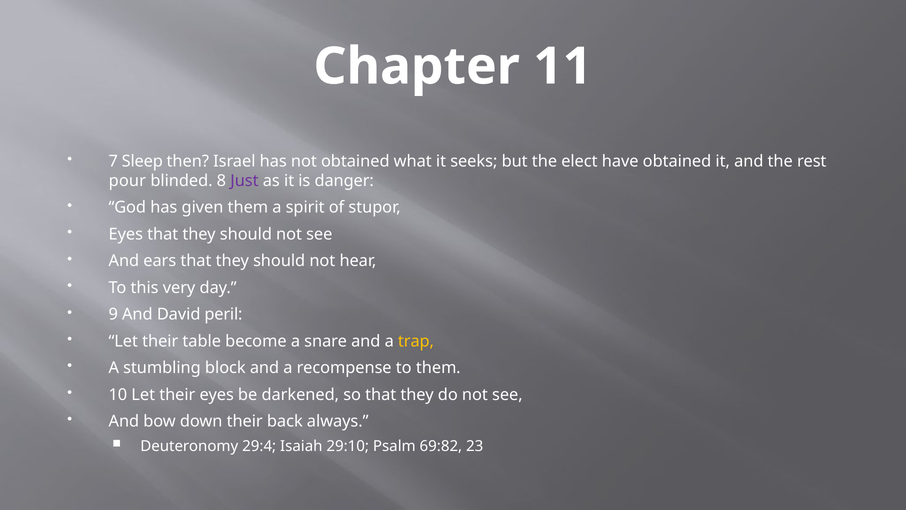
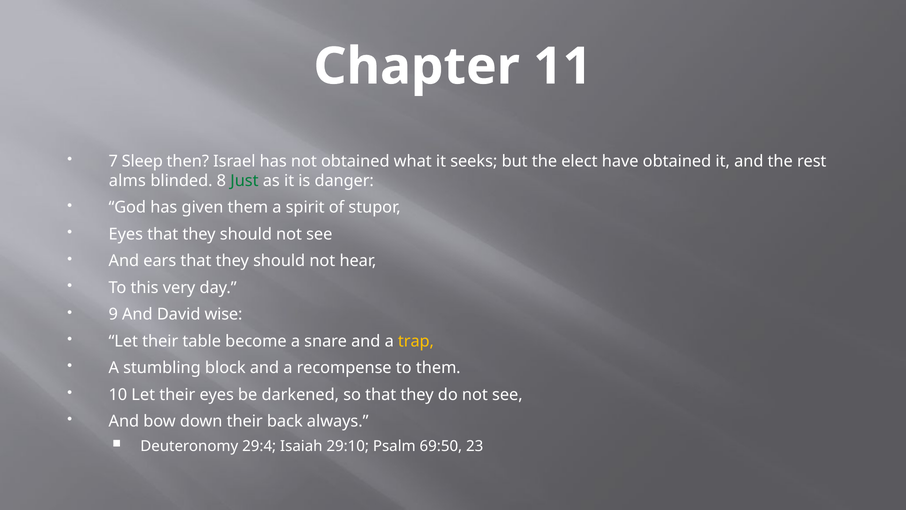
pour: pour -> alms (127, 181)
Just colour: purple -> green (244, 181)
peril: peril -> wise (223, 314)
69:82: 69:82 -> 69:50 (441, 446)
